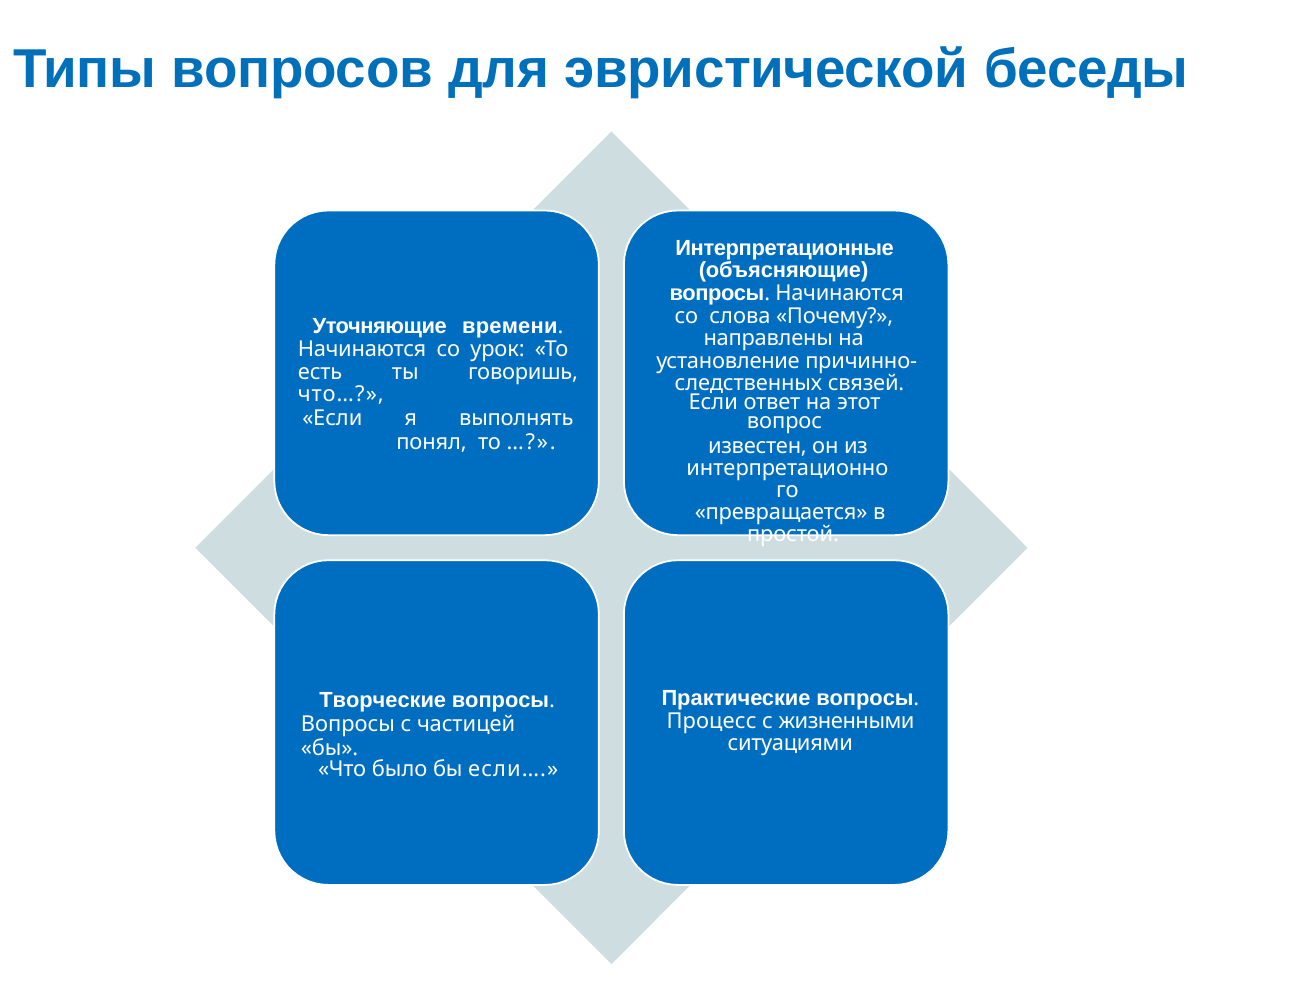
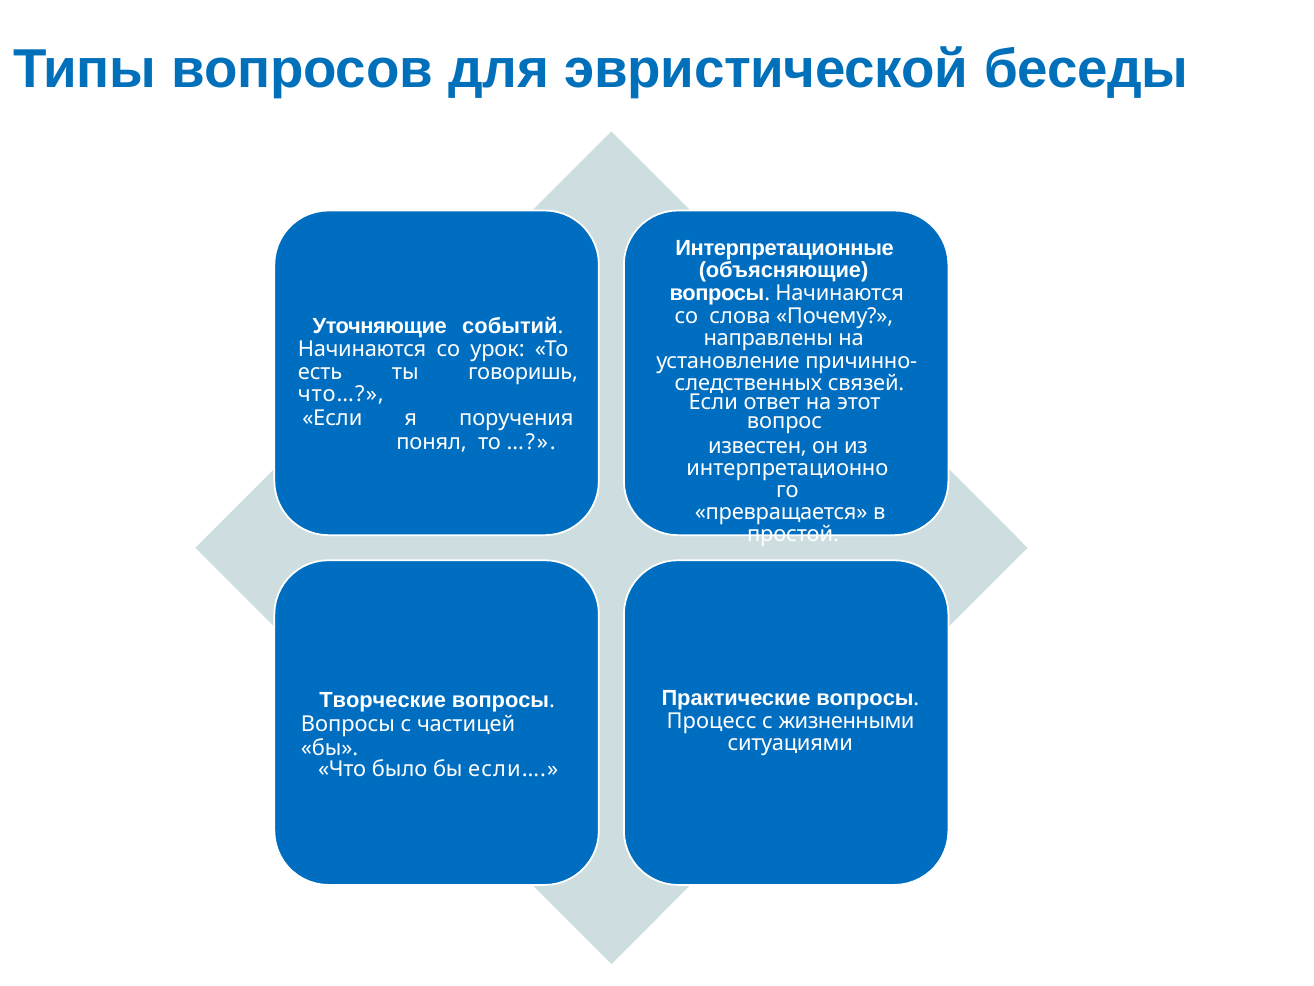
времени: времени -> событий (510, 326)
выполнять: выполнять -> поручения (516, 418)
